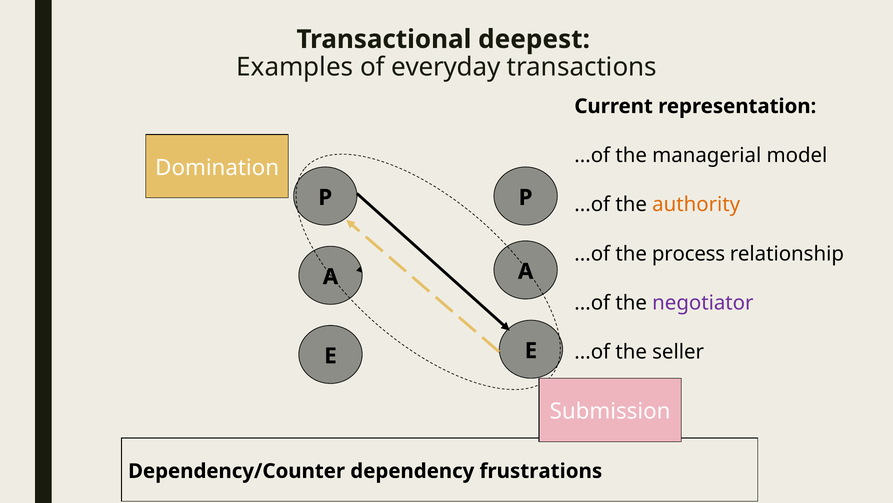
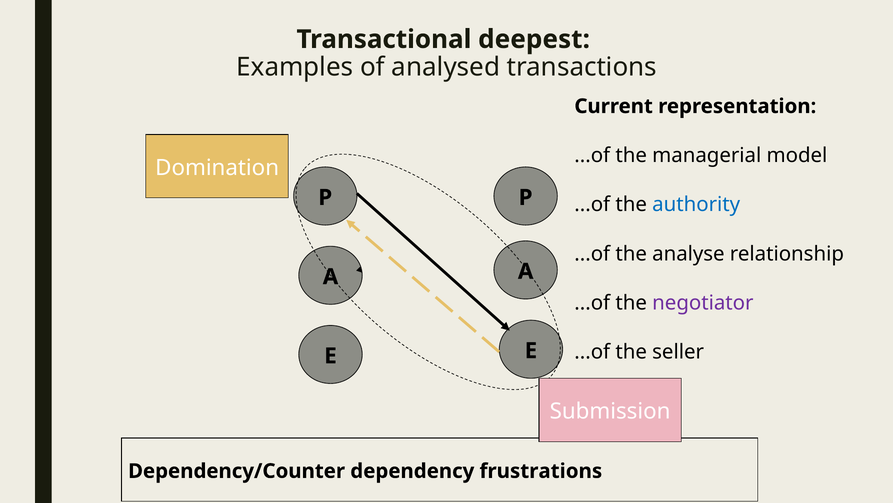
everyday: everyday -> analysed (446, 67)
authority colour: orange -> blue (696, 204)
process: process -> analyse (688, 253)
